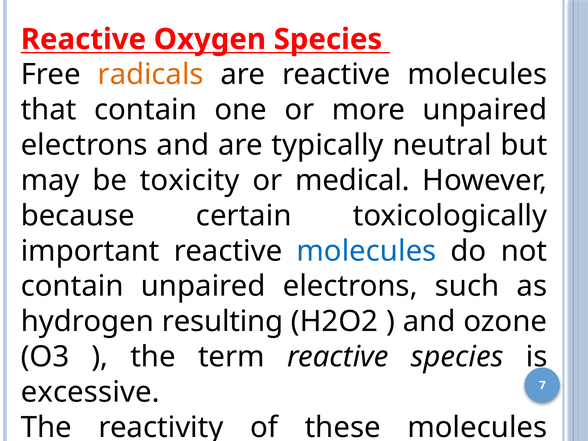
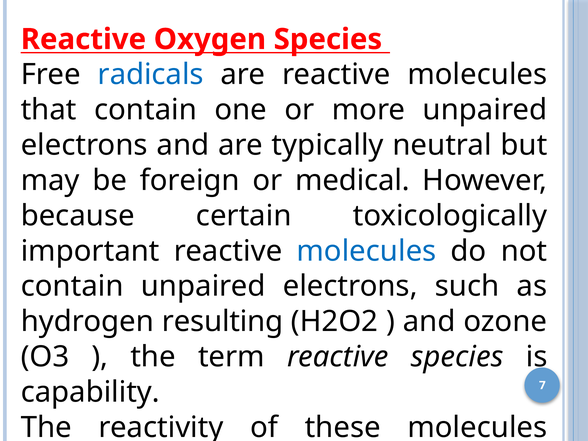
radicals colour: orange -> blue (151, 75)
toxicity: toxicity -> foreign (190, 180)
excessive: excessive -> capability (90, 392)
